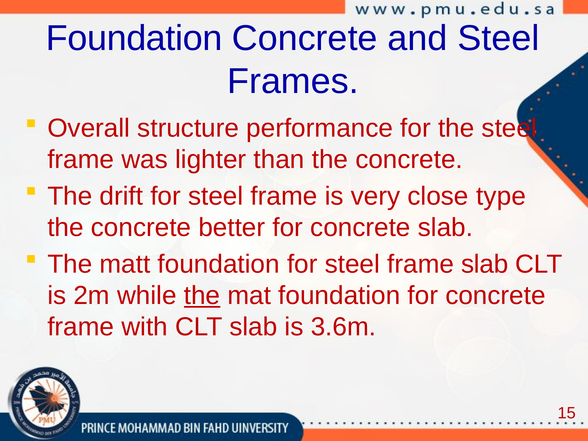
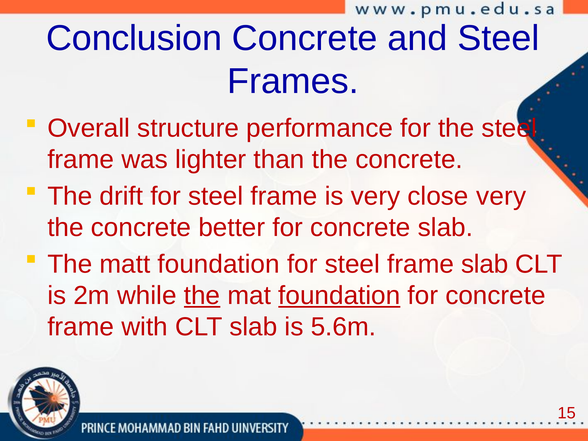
Foundation: Foundation -> Conclusion (134, 38)
close type: type -> very (501, 196)
foundation underline: none -> present (339, 296)
3.6m: 3.6m -> 5.6m (343, 327)
